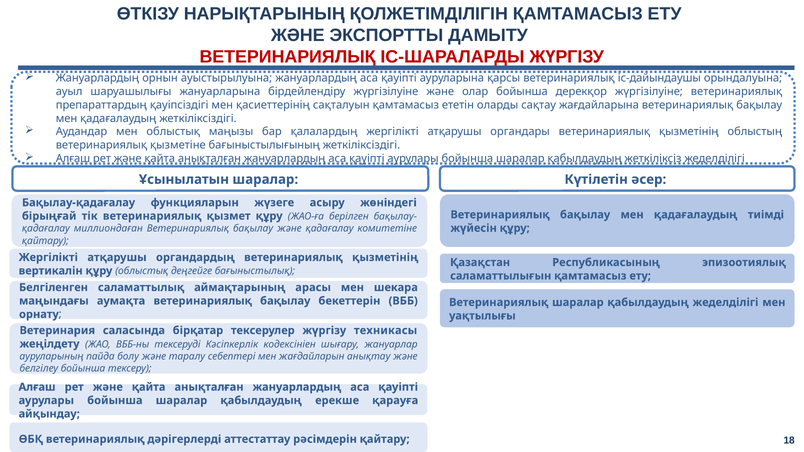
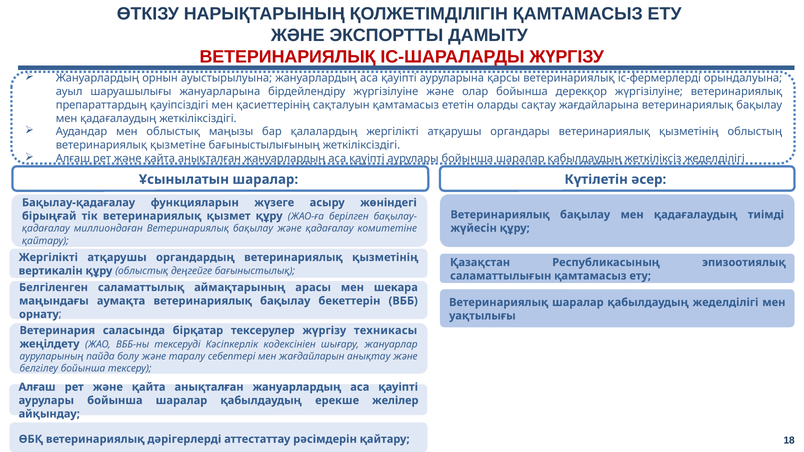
іс-дайындаушы: іс-дайындаушы -> іс-фермерлерді (659, 78)
қарауға: қарауға -> желілер (395, 401)
